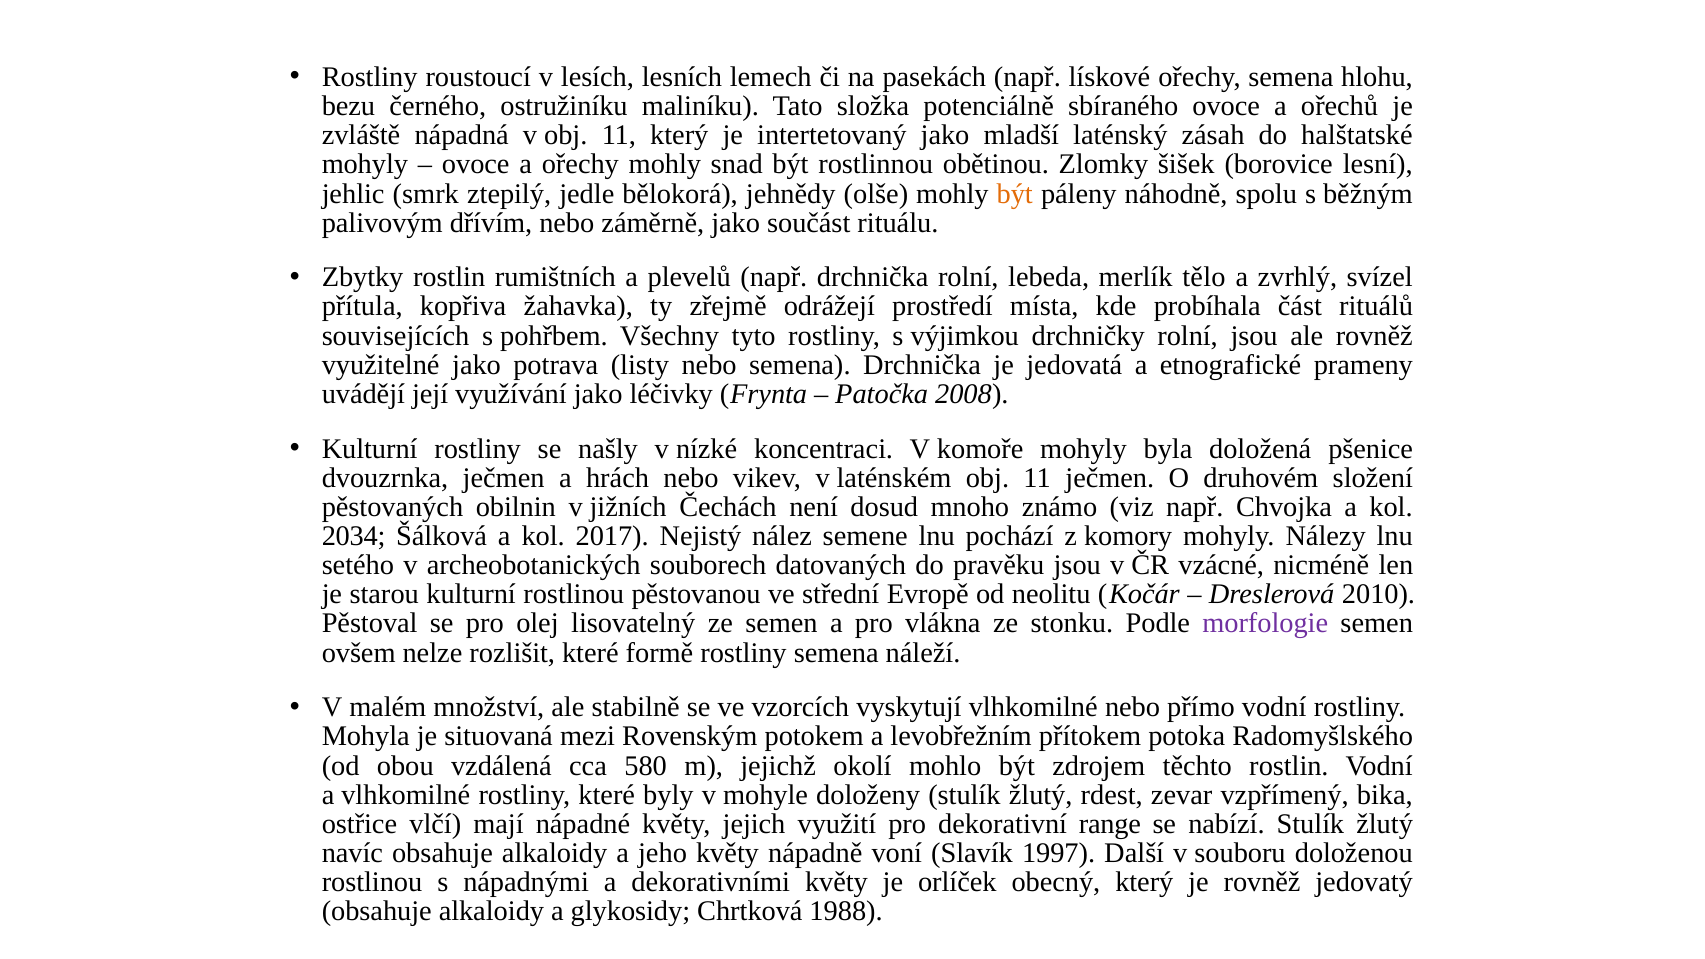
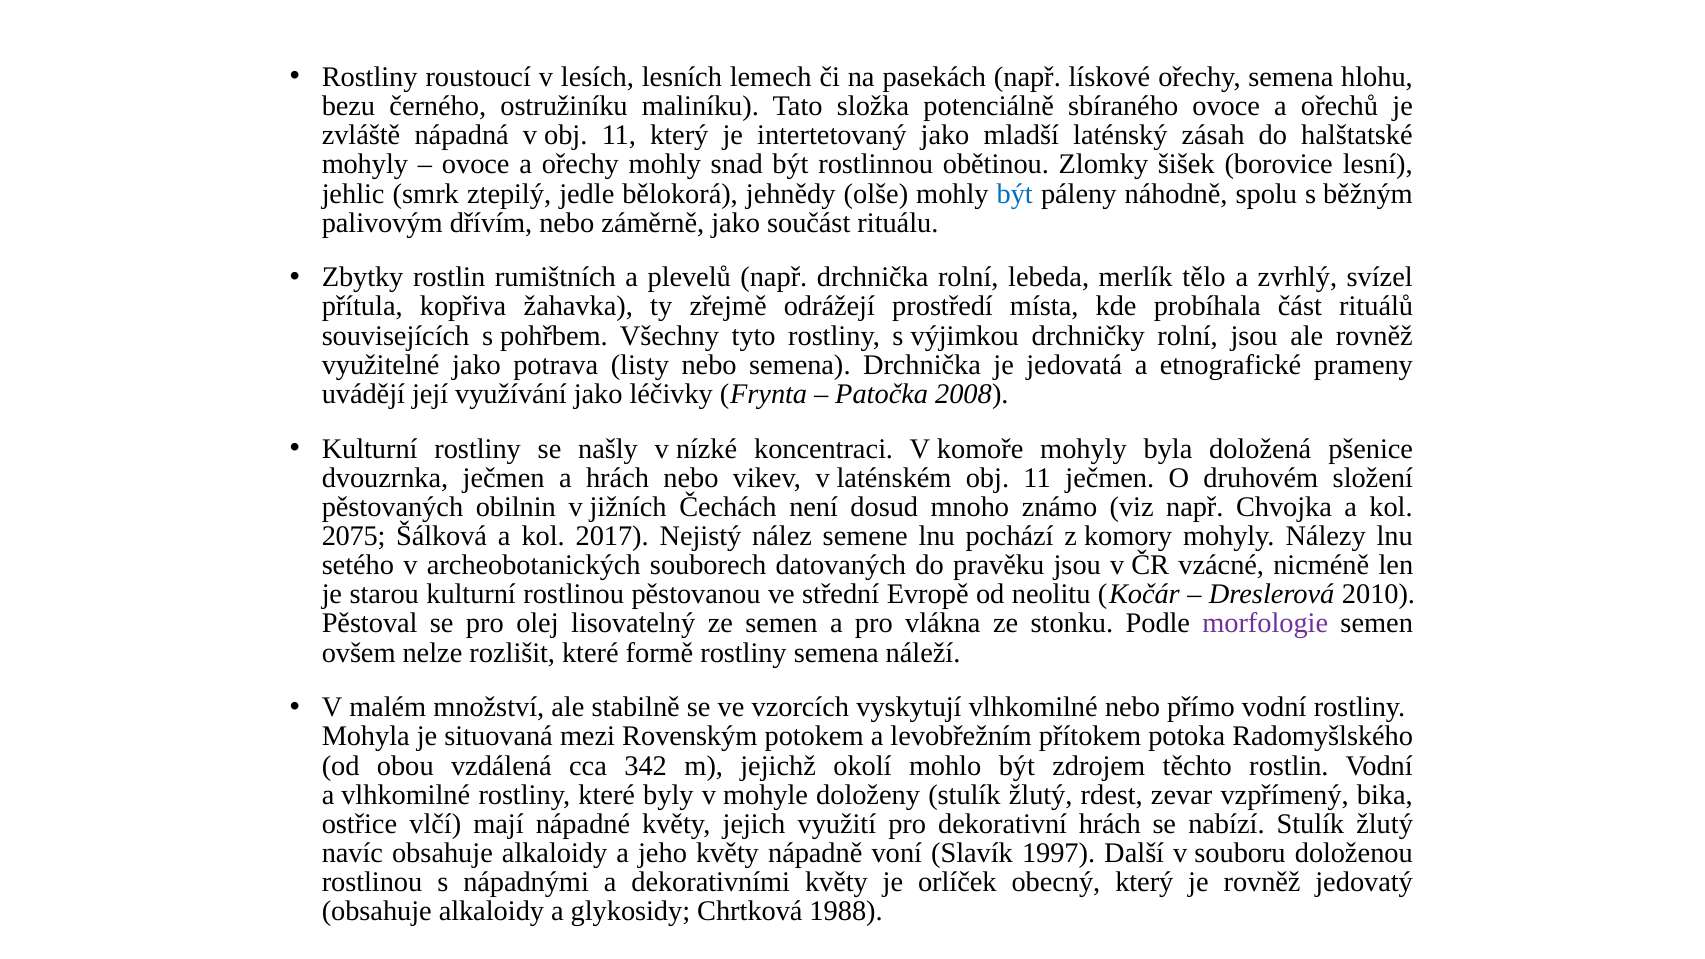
být colour: orange -> blue (1015, 194)
2034: 2034 -> 2075 (354, 536)
580: 580 -> 342 (646, 766)
dekorativní range: range -> hrách (1110, 824)
